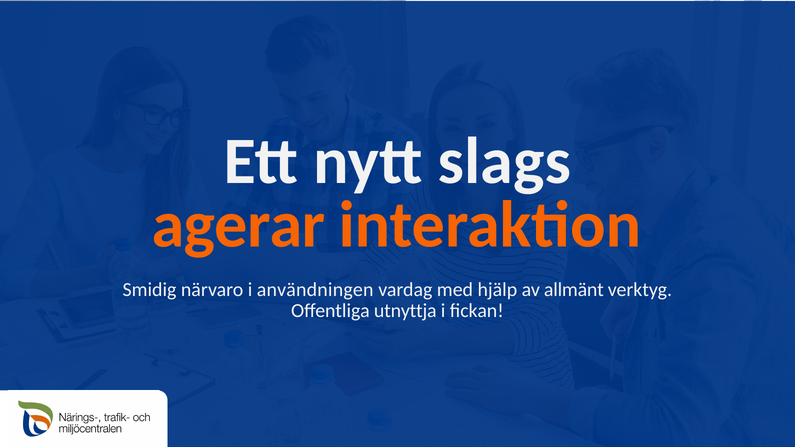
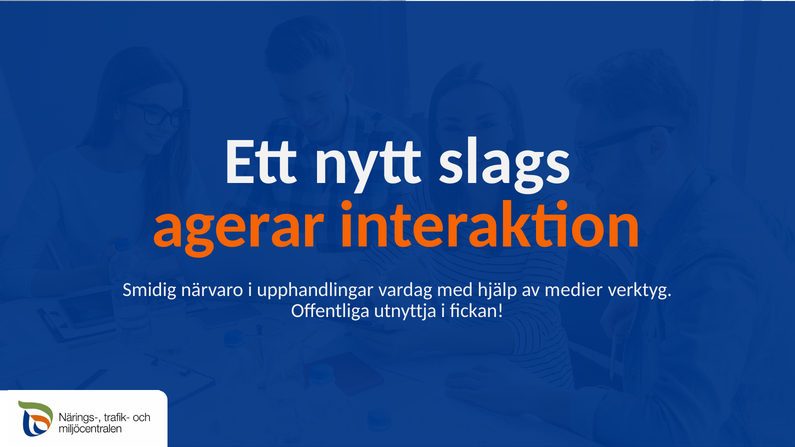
användningen: användningen -> upphandlingar (315, 290)
allmänt: allmänt -> medier (574, 290)
